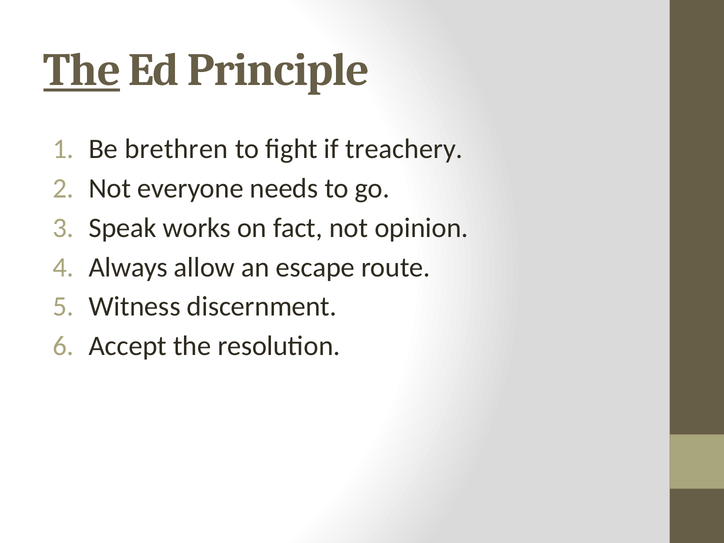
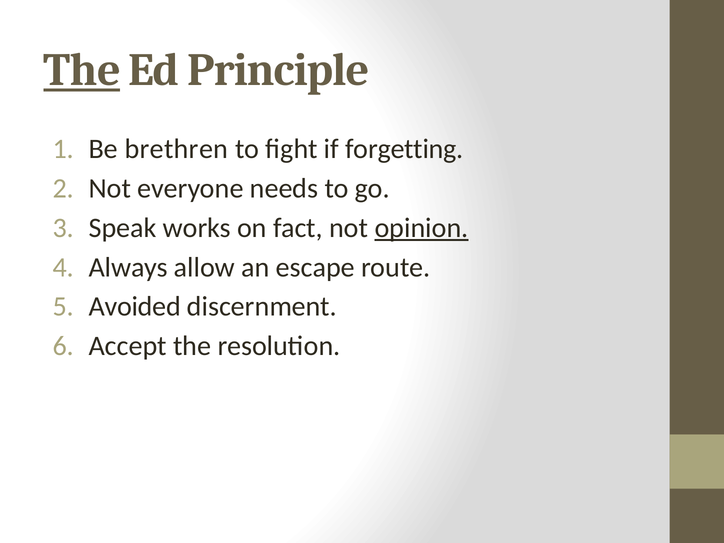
treachery: treachery -> forgetting (404, 149)
opinion underline: none -> present (421, 228)
Witness: Witness -> Avoided (135, 307)
